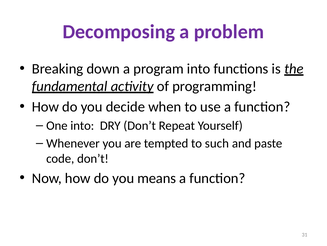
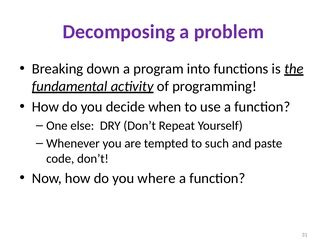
One into: into -> else (82, 125)
means: means -> where (157, 178)
